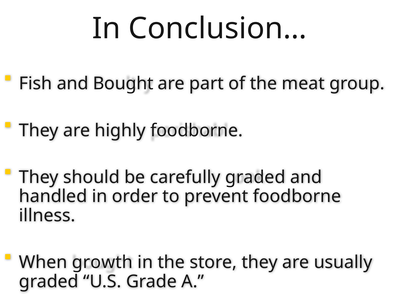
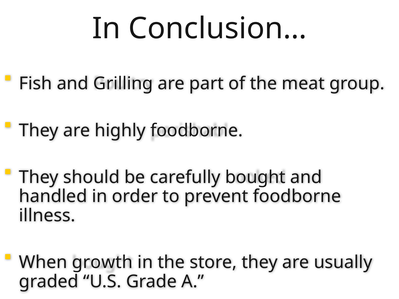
Bought: Bought -> Grilling (123, 84)
carefully graded: graded -> bought (255, 177)
